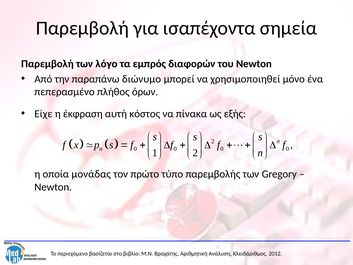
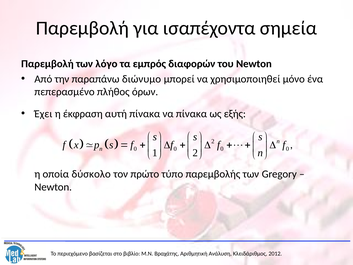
Είχε: Είχε -> Έχει (43, 114)
αυτή κόστος: κόστος -> πίνακα (145, 114)
μονάδας: μονάδας -> δύσκολο (91, 174)
